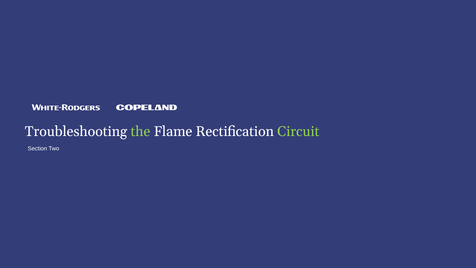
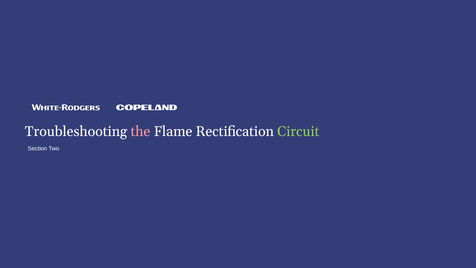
the colour: light green -> pink (140, 131)
